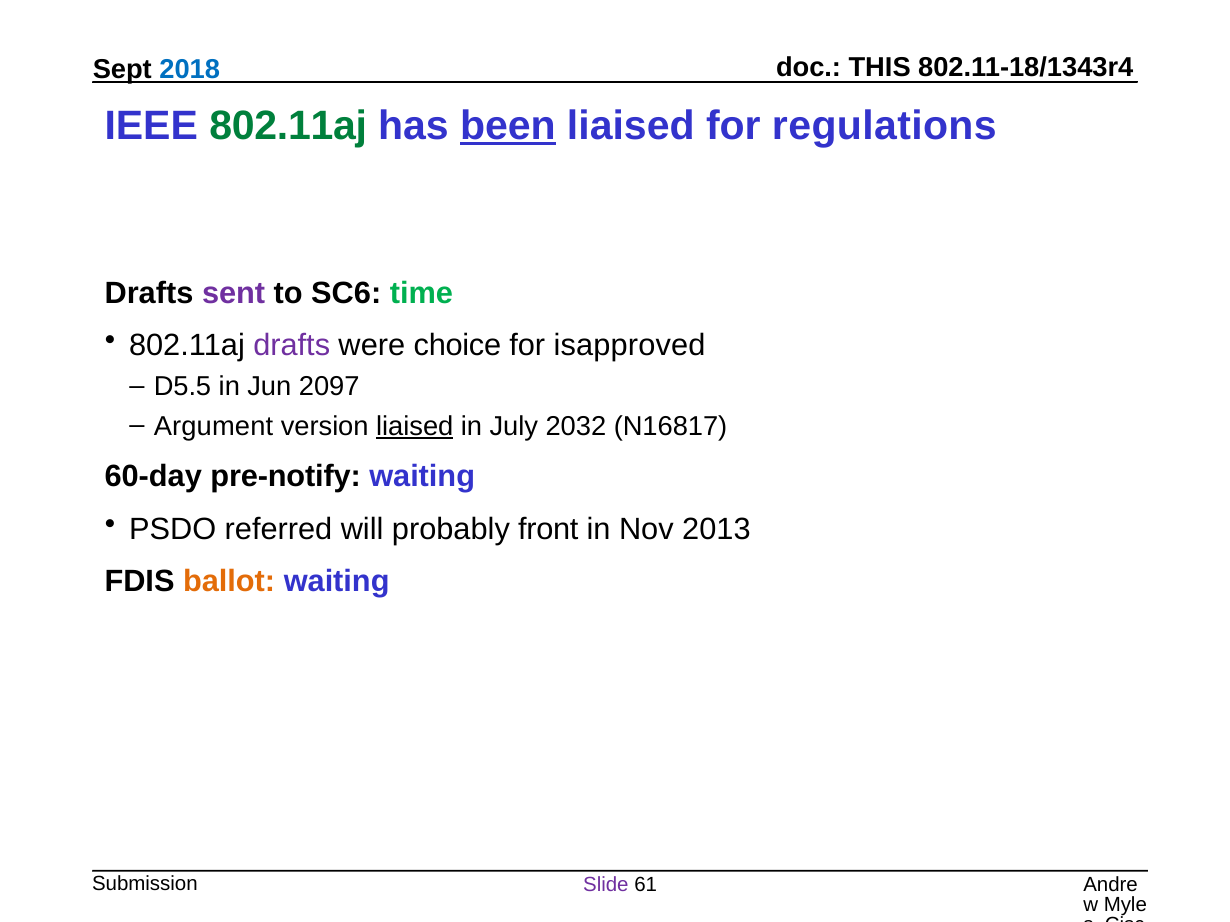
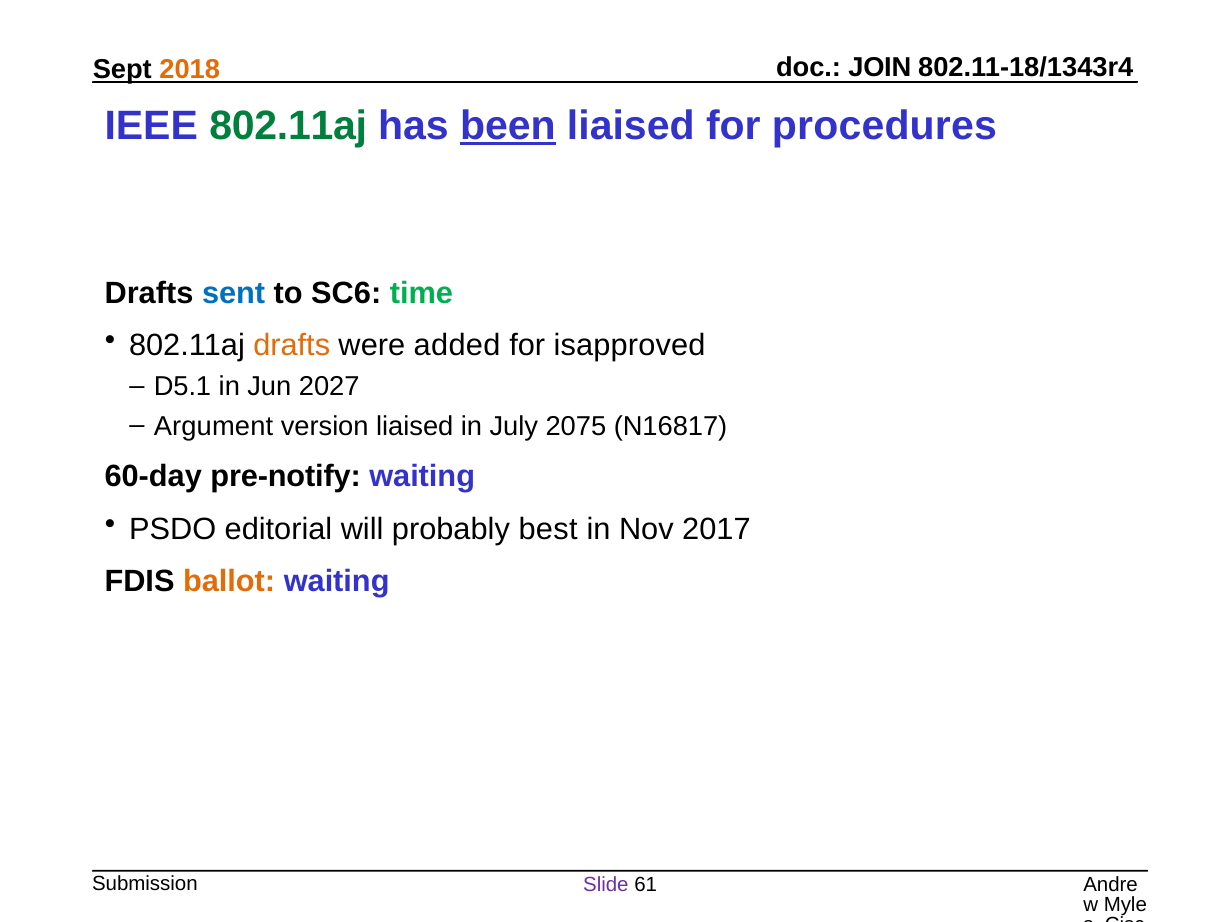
THIS: THIS -> JOIN (880, 67)
2018 colour: blue -> orange (190, 70)
regulations: regulations -> procedures (884, 126)
sent colour: purple -> blue (234, 293)
drafts colour: purple -> orange (292, 346)
choice: choice -> added (457, 346)
D5.5: D5.5 -> D5.1 (182, 387)
2097: 2097 -> 2027 (329, 387)
liaised underline: present -> none (415, 427)
2032: 2032 -> 2075 (576, 427)
referred: referred -> editorial (278, 529)
front: front -> best (548, 529)
2013: 2013 -> 2017 (716, 529)
